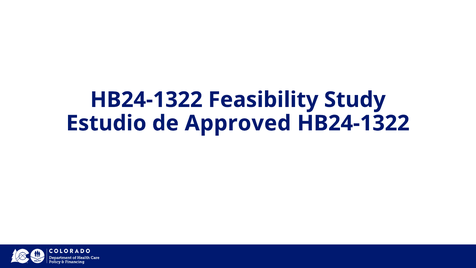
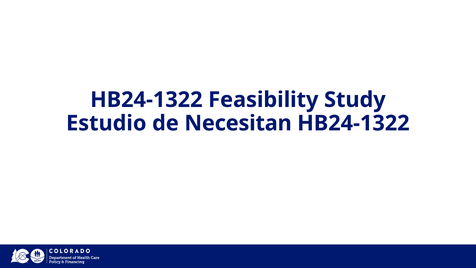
Approved: Approved -> Necesitan (238, 123)
